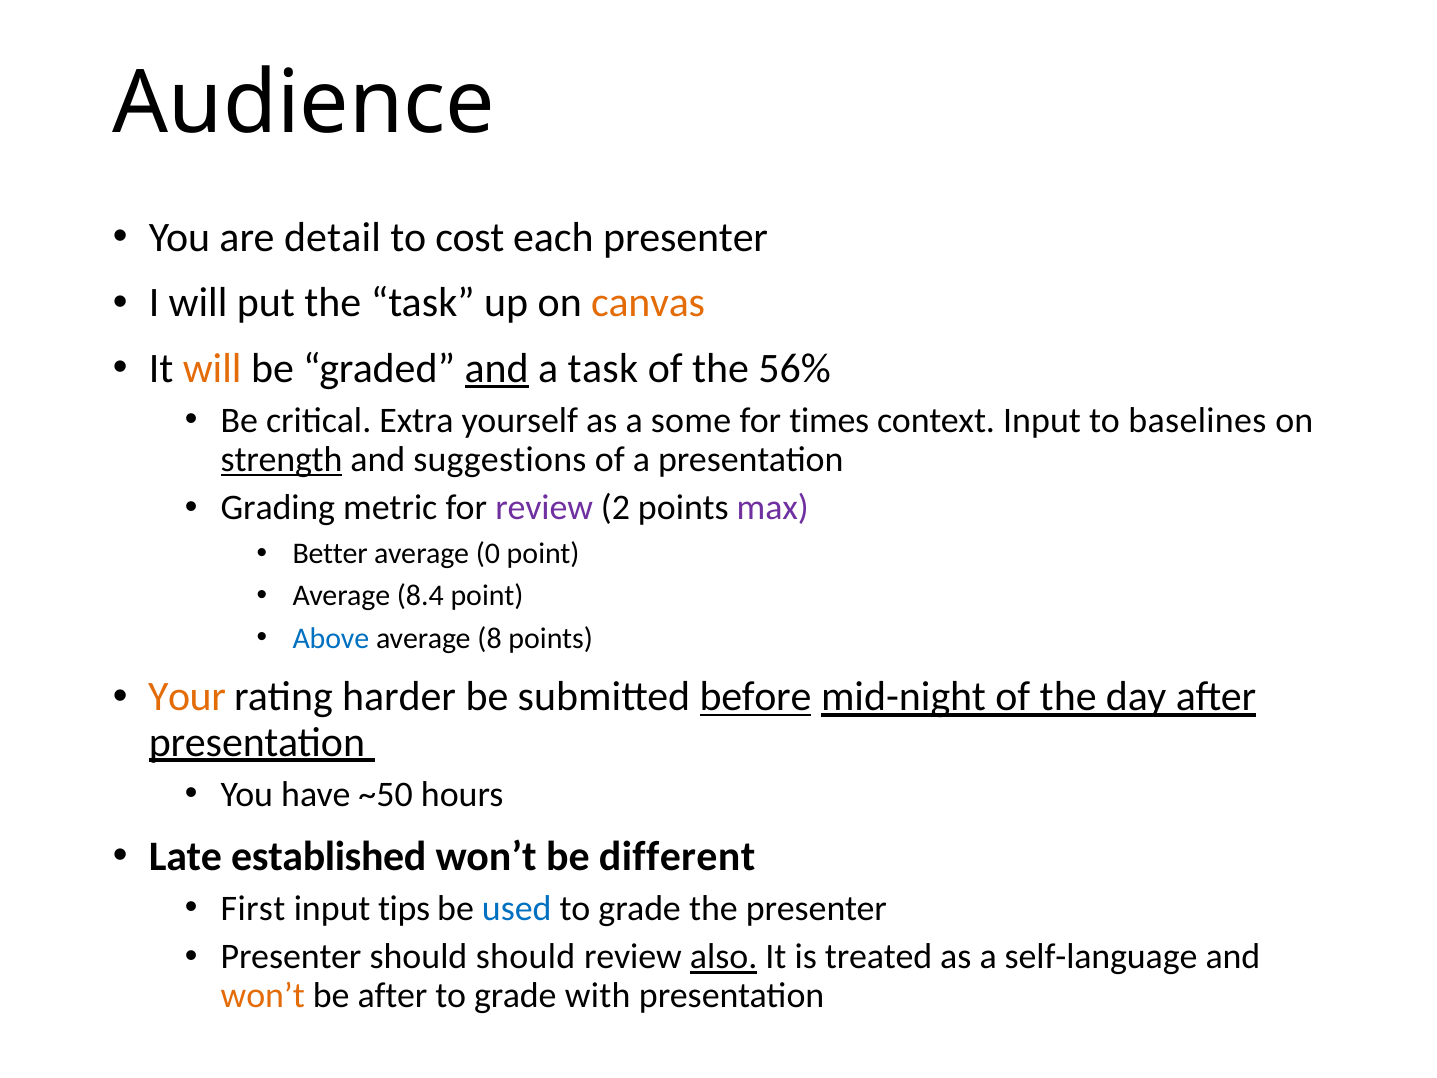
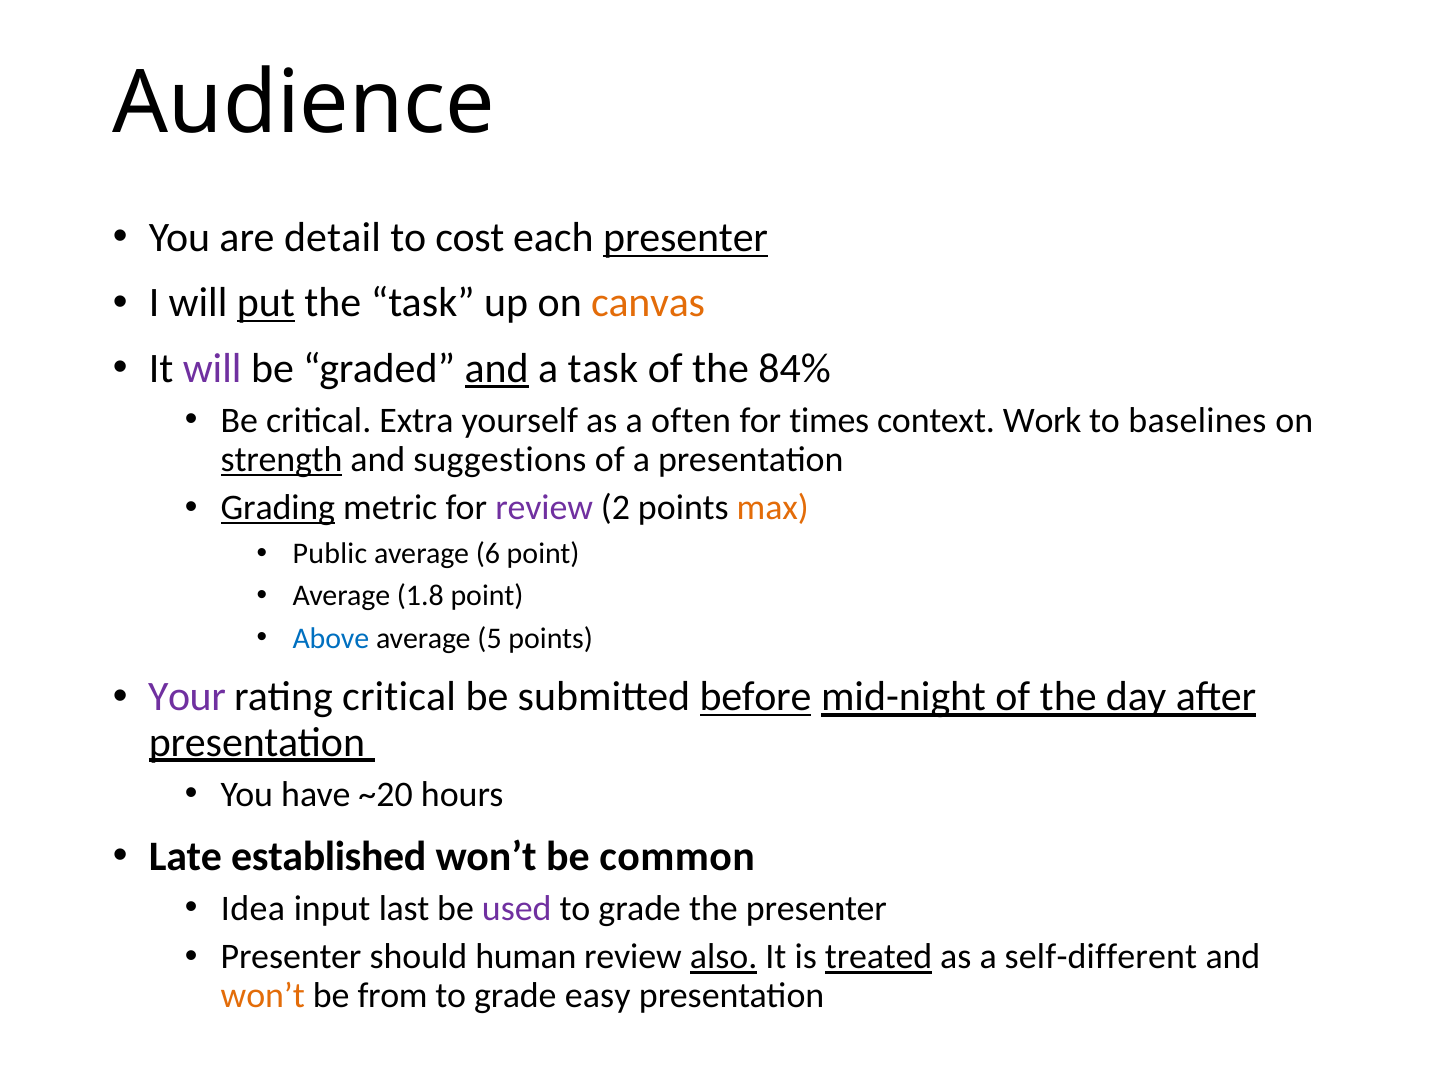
presenter underline: none -> present (686, 238)
put underline: none -> present (266, 303)
will colour: orange -> purple (212, 368)
56%: 56% -> 84% (795, 368)
some: some -> often (691, 420)
context Input: Input -> Work (1042, 420)
Grading underline: none -> present (278, 508)
max colour: purple -> orange (773, 508)
Better: Better -> Public (330, 553)
0: 0 -> 6 (488, 553)
8.4: 8.4 -> 1.8 (420, 596)
8: 8 -> 5 (490, 638)
Your colour: orange -> purple (187, 697)
rating harder: harder -> critical (399, 697)
~50: ~50 -> ~20 (386, 794)
different: different -> common (677, 856)
First: First -> Idea (253, 908)
tips: tips -> last (404, 908)
used colour: blue -> purple (517, 908)
should should: should -> human (526, 957)
treated underline: none -> present (879, 957)
self-language: self-language -> self-different (1101, 957)
be after: after -> from (393, 996)
with: with -> easy (598, 996)
